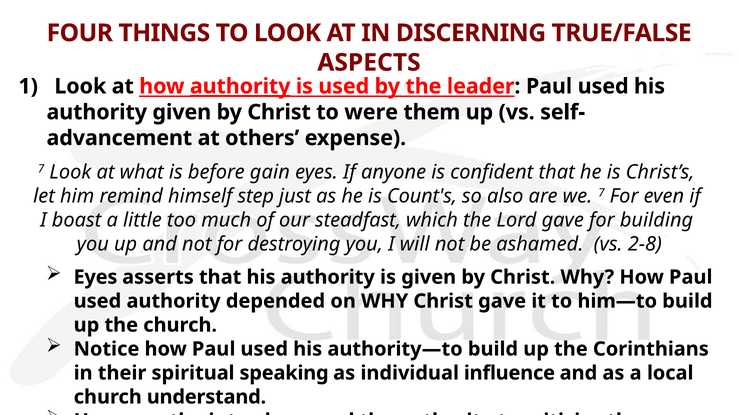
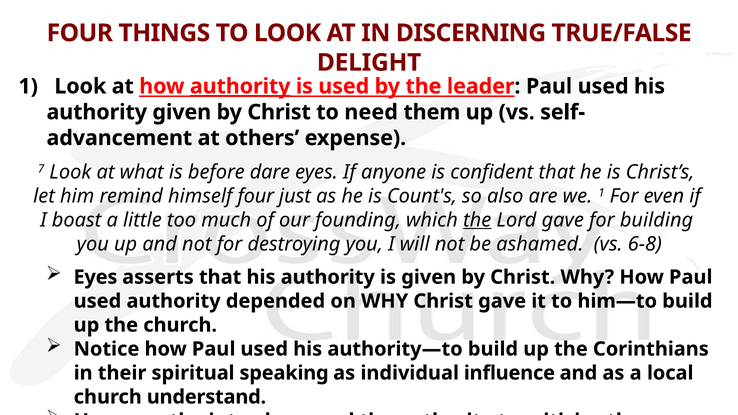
ASPECTS: ASPECTS -> DELIGHT (369, 63)
were: were -> need (371, 112)
gain: gain -> dare (270, 172)
himself step: step -> four (256, 196)
we 7: 7 -> 1 (601, 193)
our steadfast: steadfast -> founding (358, 220)
the underline: none -> present (477, 220)
2-8: 2-8 -> 6-8 (645, 244)
